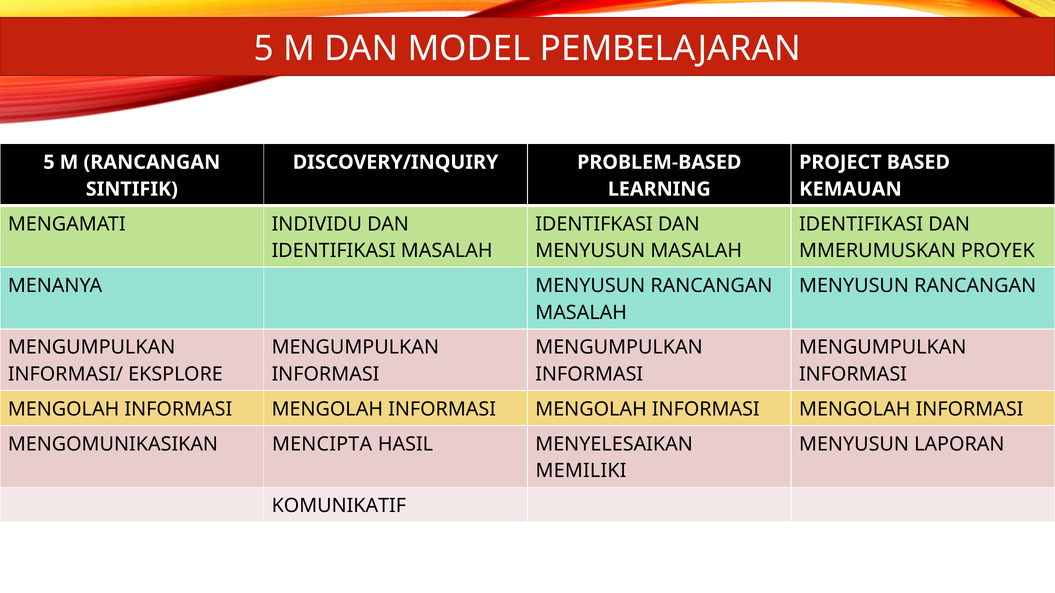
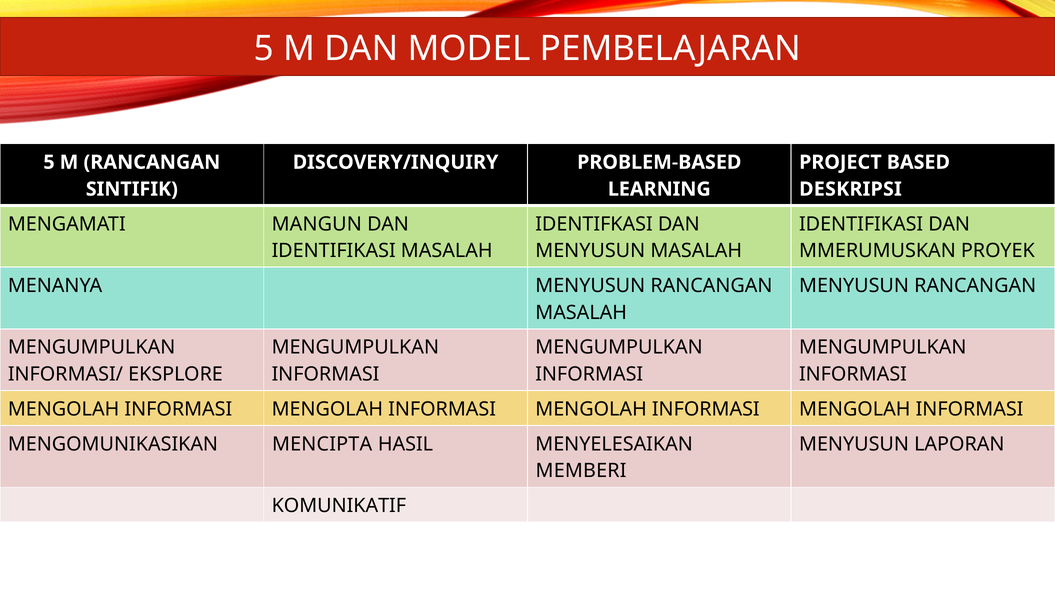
KEMAUAN: KEMAUAN -> DESKRIPSI (850, 189)
INDIVIDU: INDIVIDU -> MANGUN (317, 224)
MEMILIKI: MEMILIKI -> MEMBERI (581, 471)
